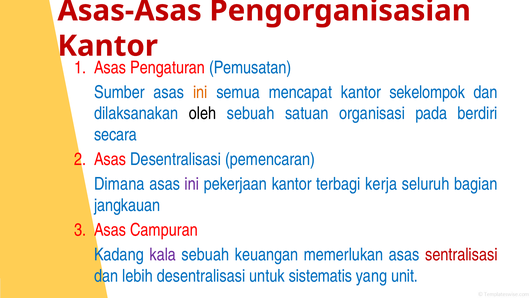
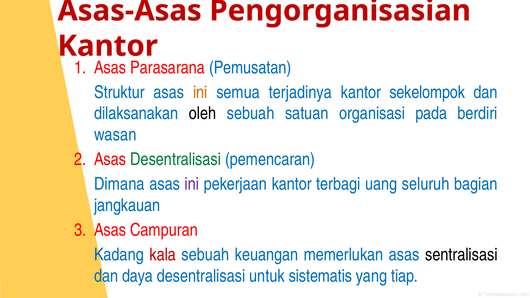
Pengaturan: Pengaturan -> Parasarana (168, 68)
Sumber: Sumber -> Struktur (119, 92)
mencapat: mencapat -> terjadinya (300, 92)
secara: secara -> wasan (115, 135)
Desentralisasi colour: blue -> green (176, 159)
kerja: kerja -> uang (381, 184)
kala colour: purple -> red (163, 255)
sentralisasi colour: red -> black (461, 255)
lebih: lebih -> daya (138, 276)
unit: unit -> tiap (405, 276)
